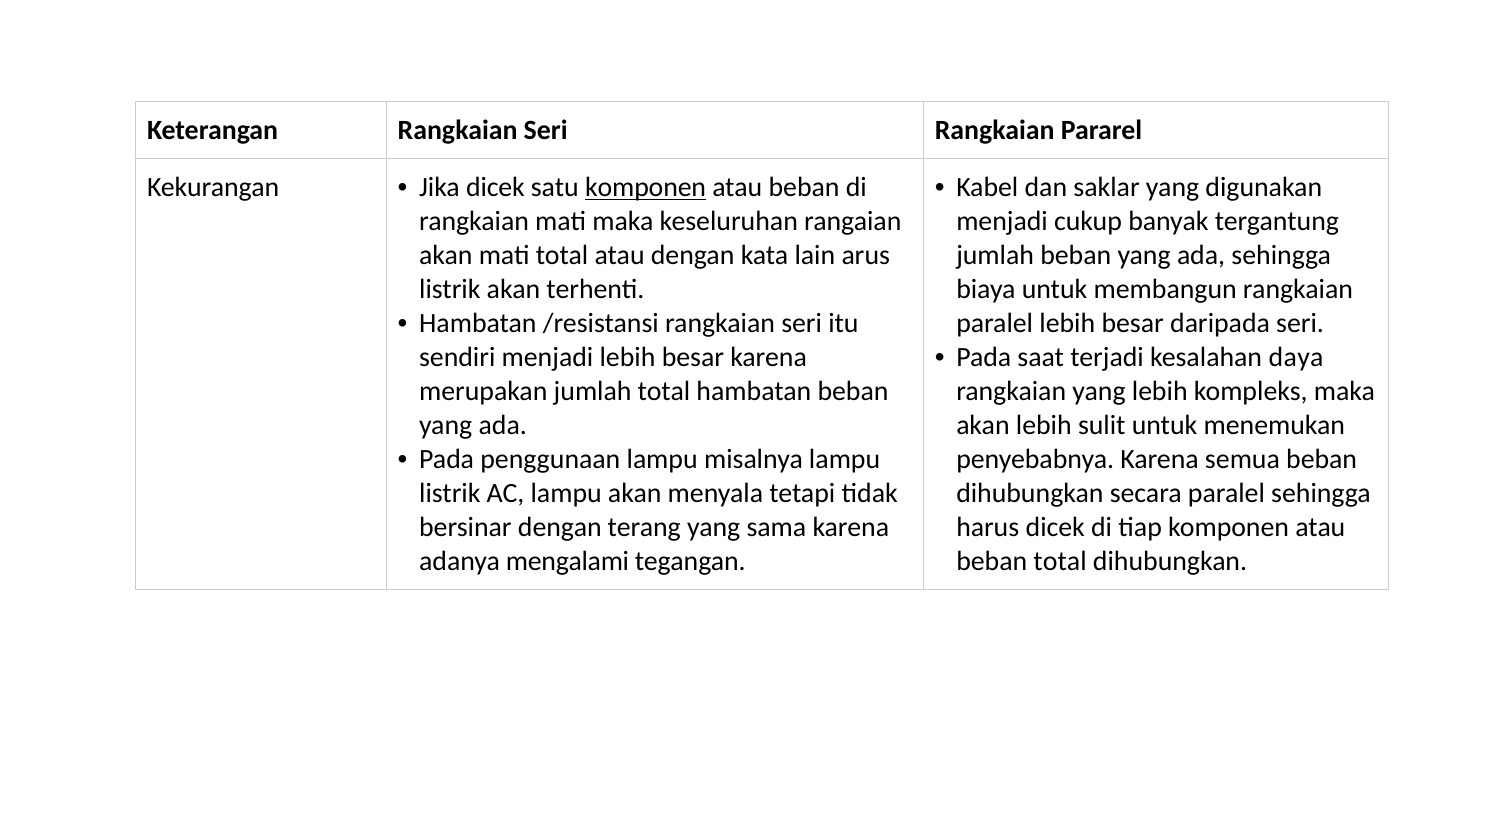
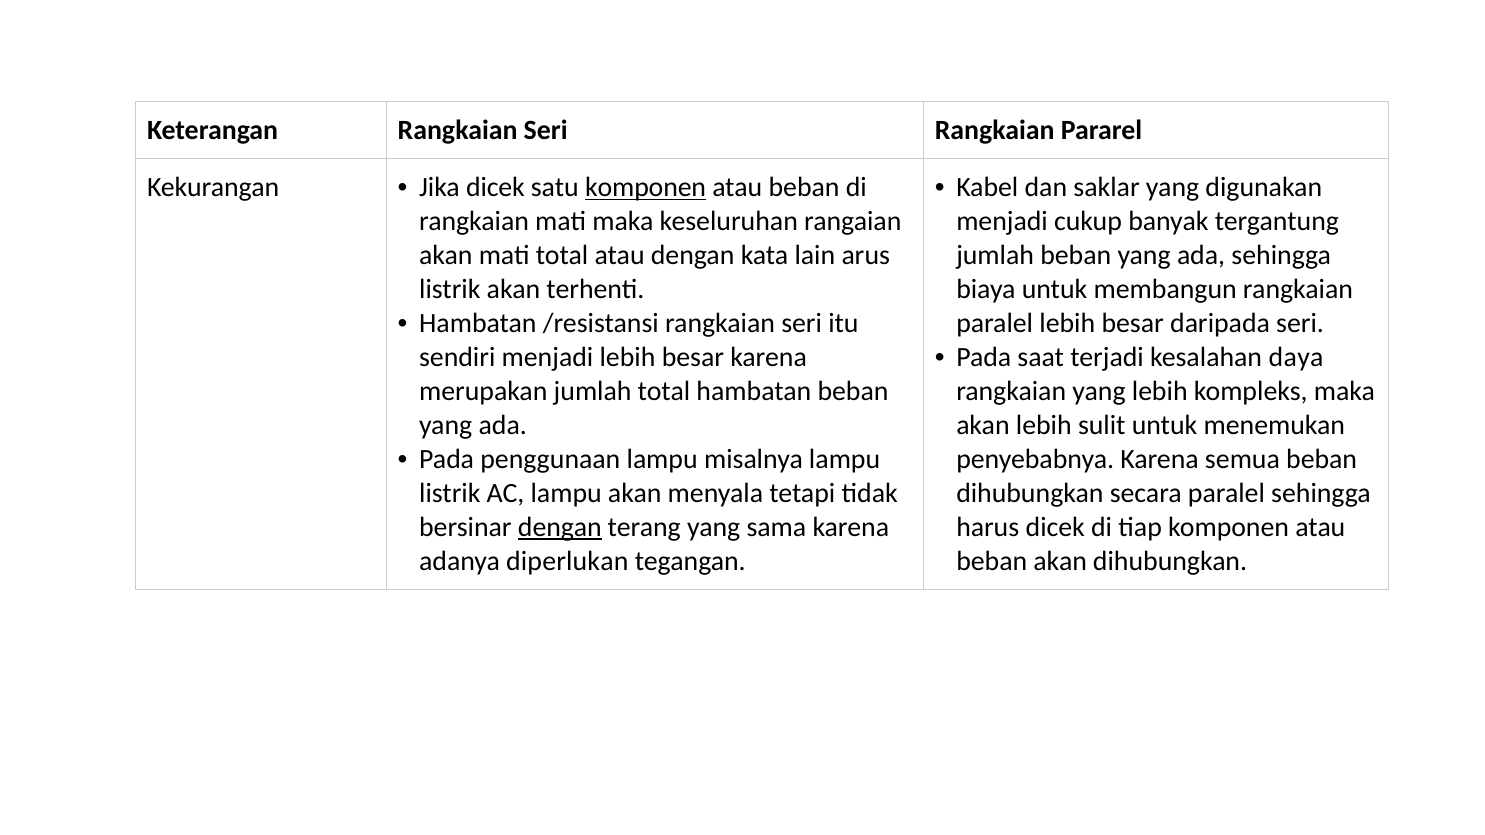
dengan underline: none -> present (560, 528)
mengalami: mengalami -> diperlukan (567, 561)
beban total: total -> akan (1060, 561)
